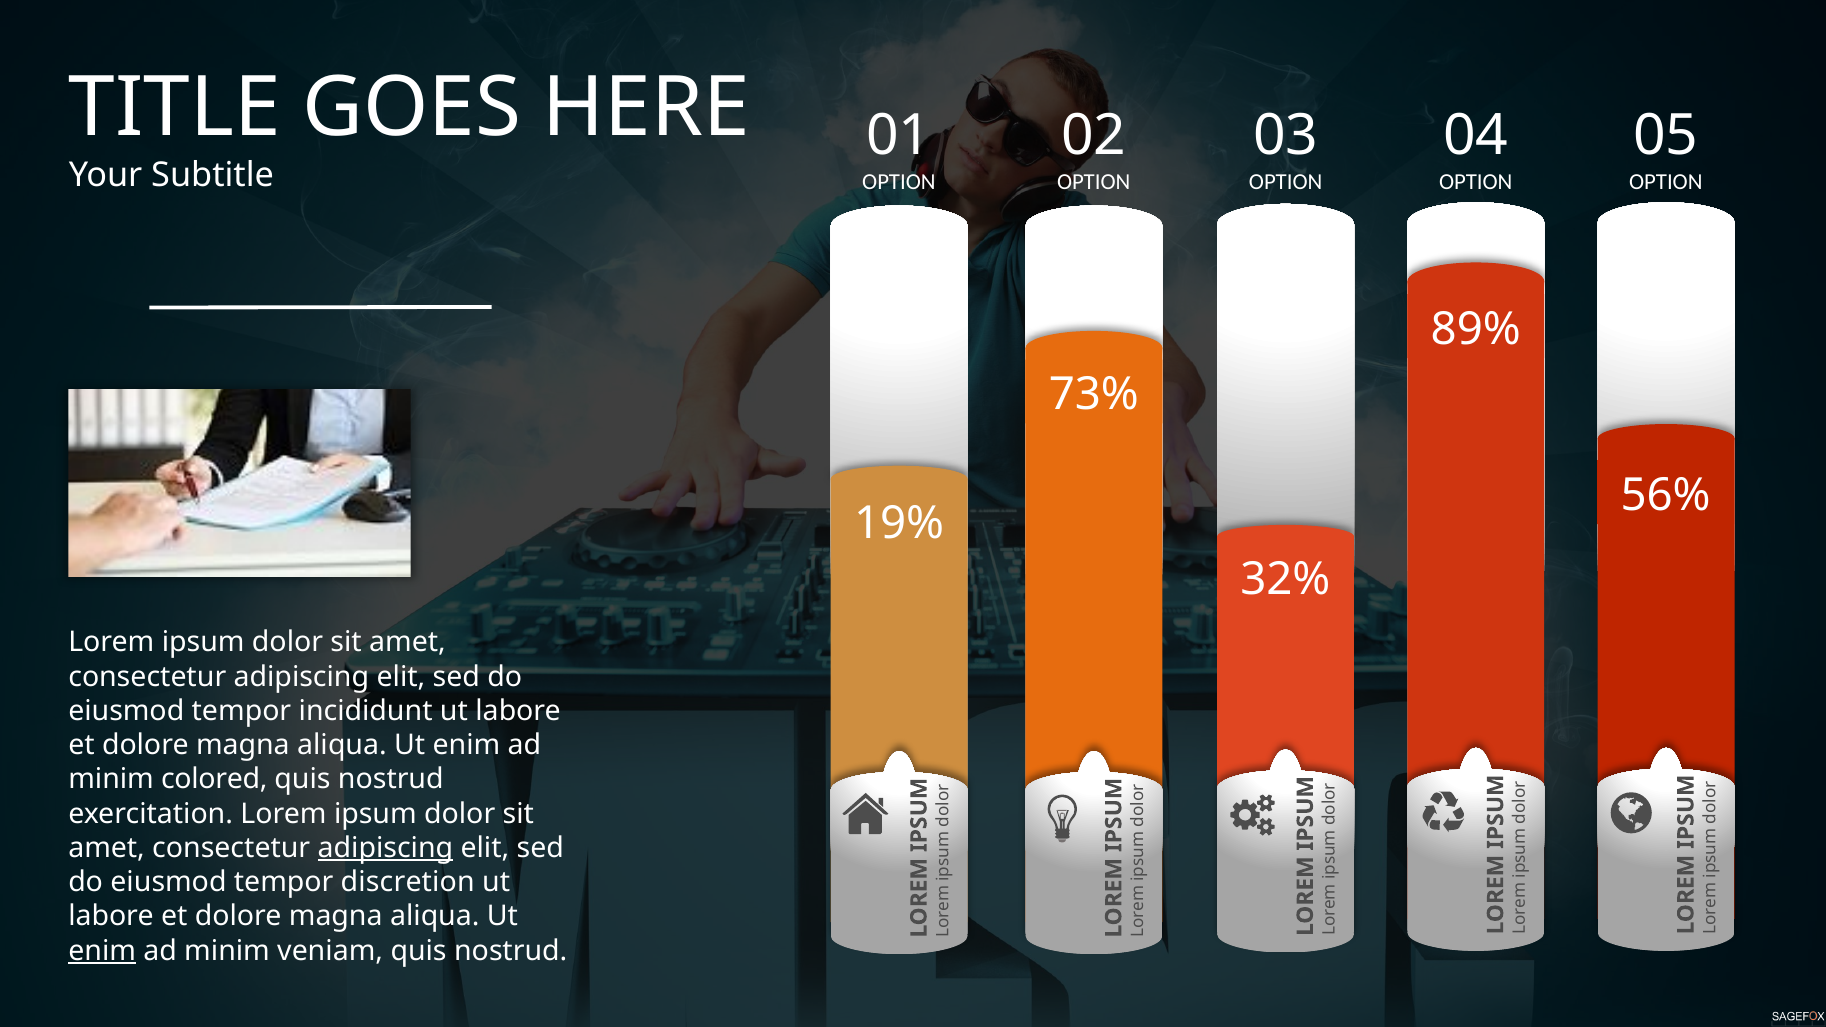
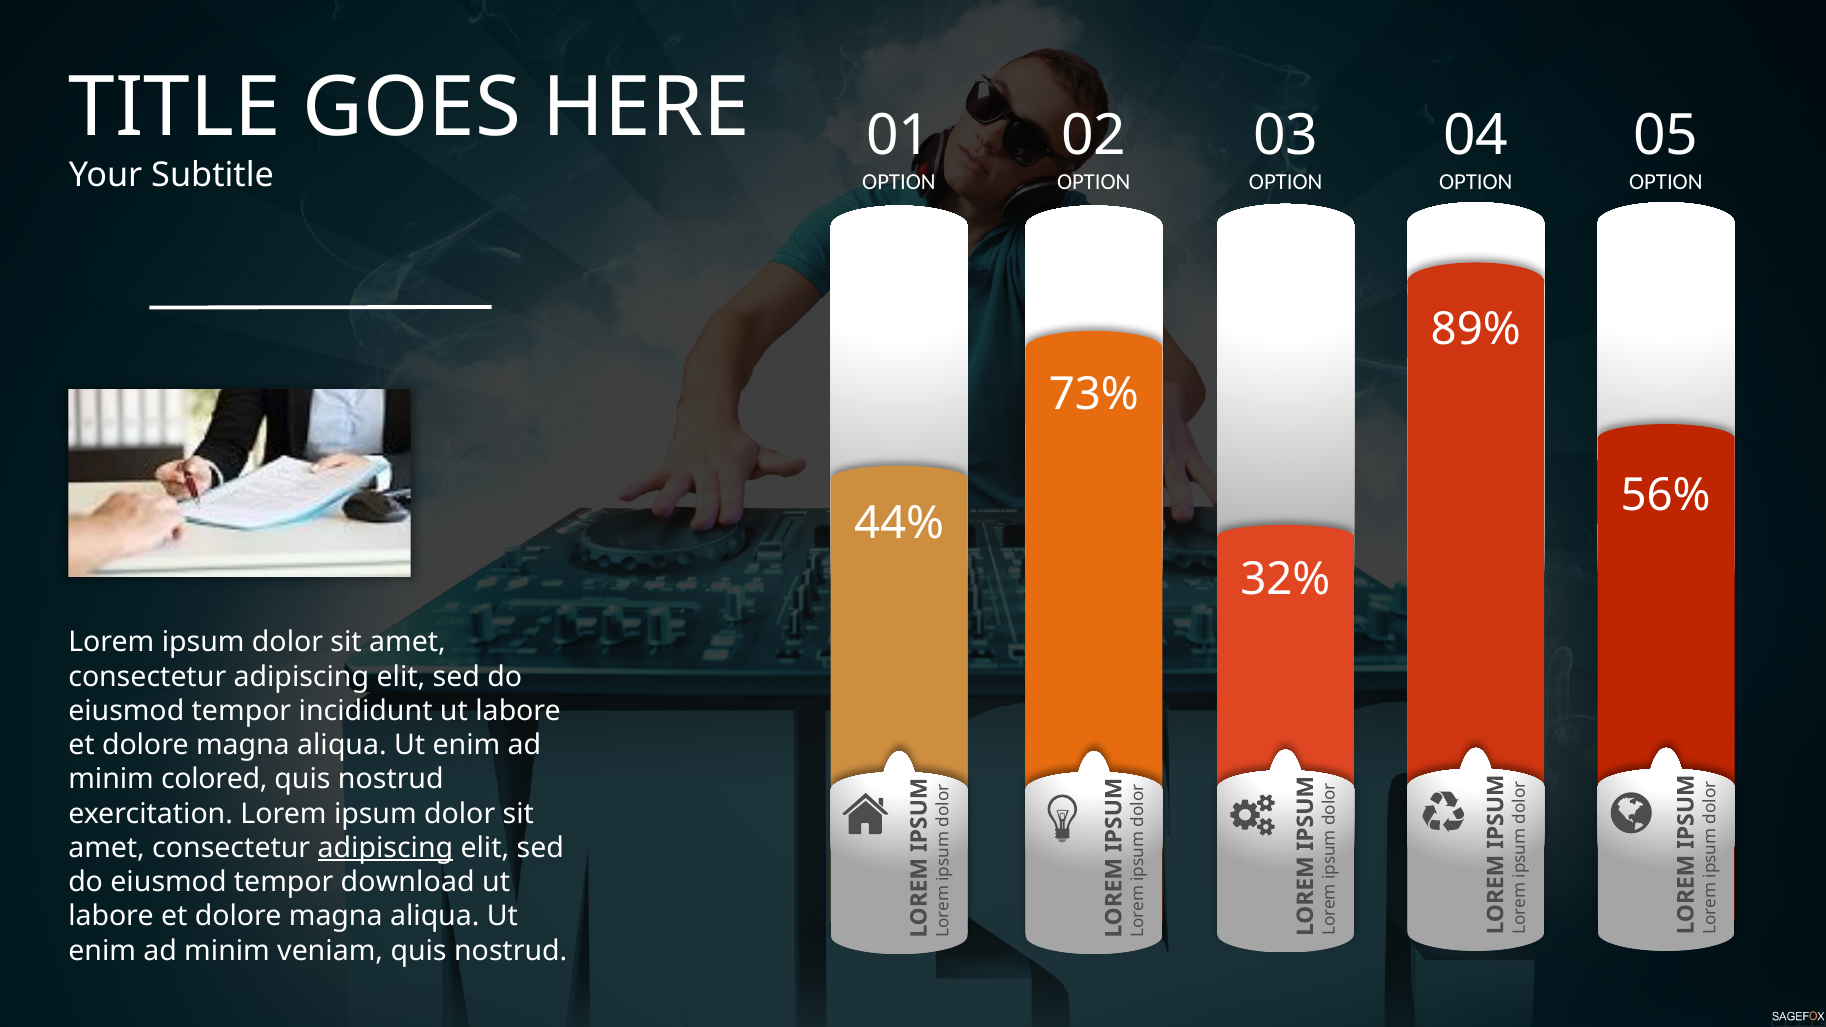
19%: 19% -> 44% (899, 523)
discretion: discretion -> download (408, 882)
enim underline: present -> none (102, 951)
